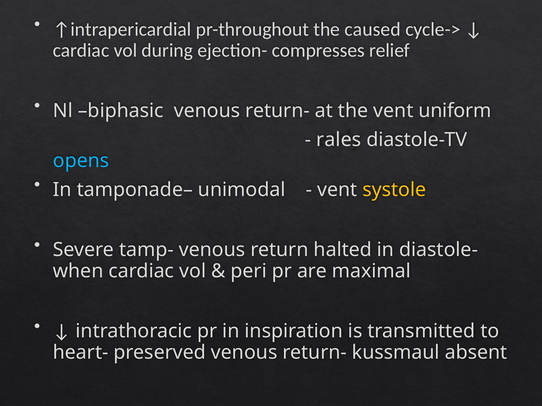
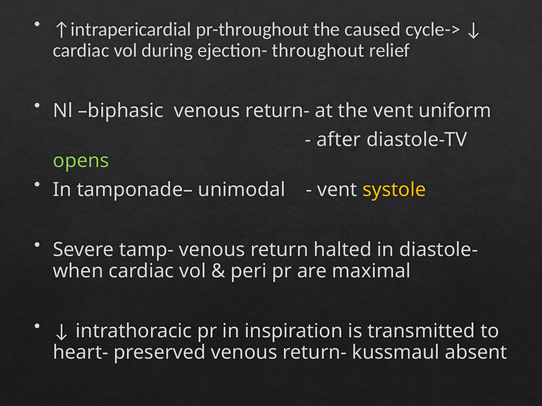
compresses: compresses -> throughout (318, 50)
rales: rales -> after (339, 140)
opens colour: light blue -> light green (81, 161)
